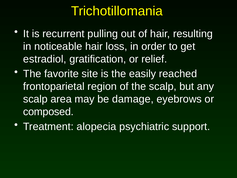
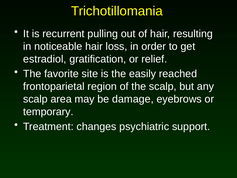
composed: composed -> temporary (48, 112)
alopecia: alopecia -> changes (97, 126)
